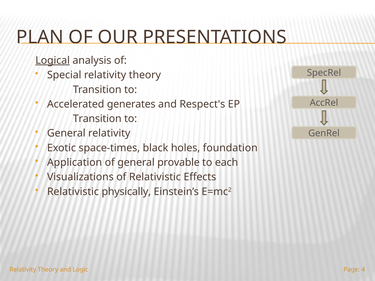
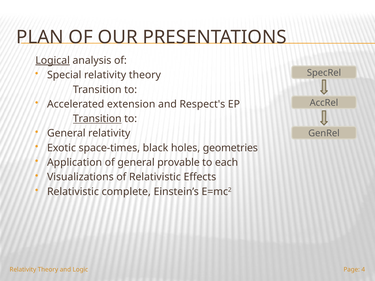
generates: generates -> extension (131, 104)
Transition underline: none -> present (97, 119)
foundation: foundation -> geometries (230, 148)
physically: physically -> complete (126, 192)
